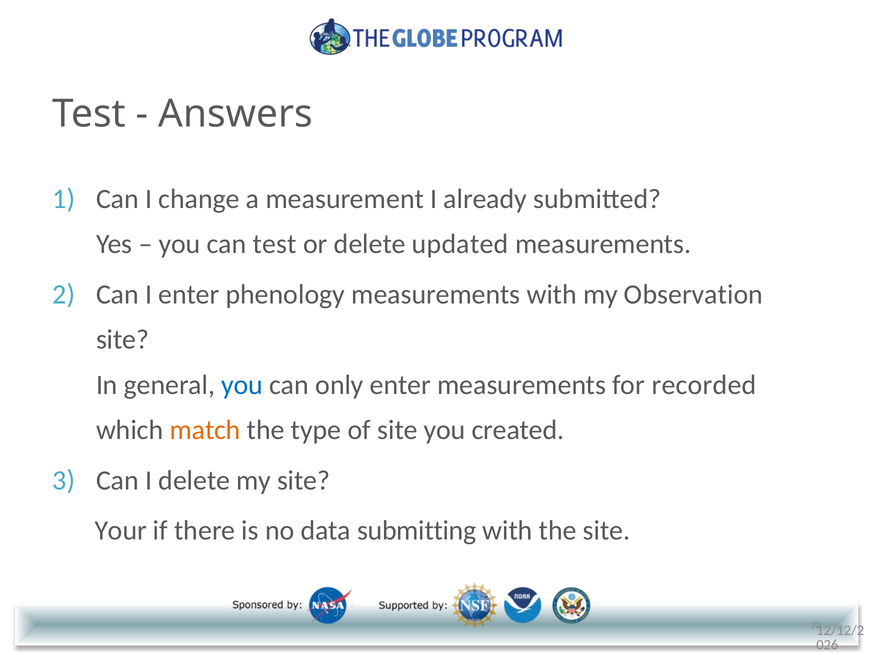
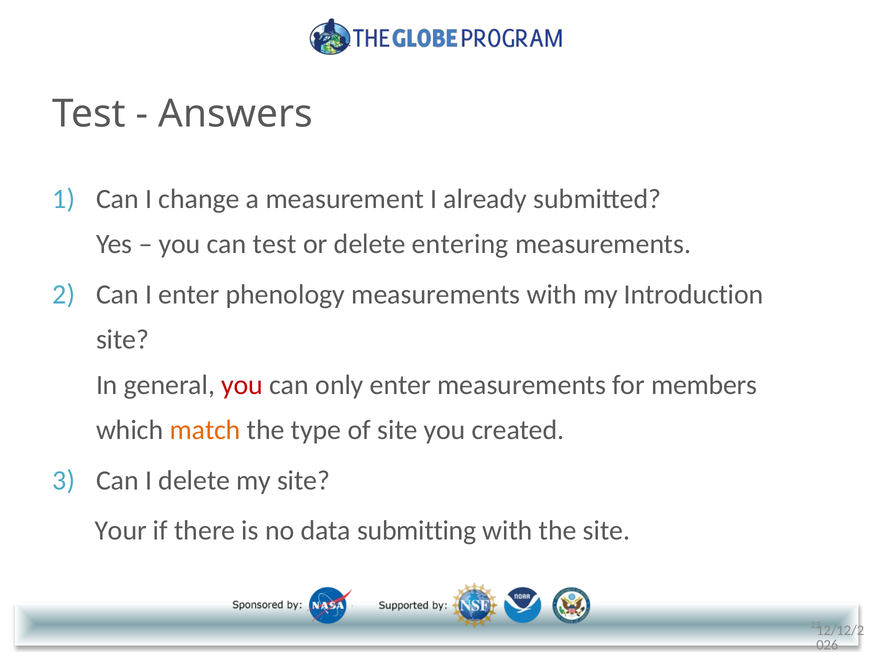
updated: updated -> entering (460, 244)
Observation: Observation -> Introduction (694, 294)
you colour: blue -> red (242, 385)
recorded: recorded -> members (704, 385)
